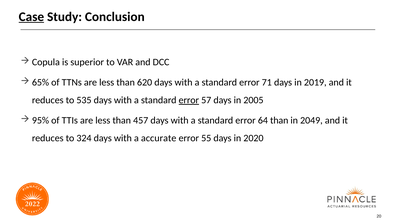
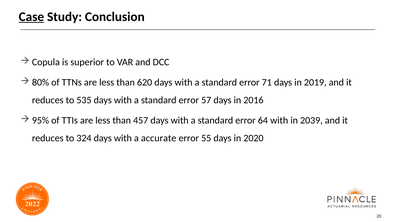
65%: 65% -> 80% (40, 83)
error underline: present -> none (189, 100)
2005: 2005 -> 2016 (253, 100)
64 than: than -> with (279, 121)
2049: 2049 -> 2039 (311, 121)
